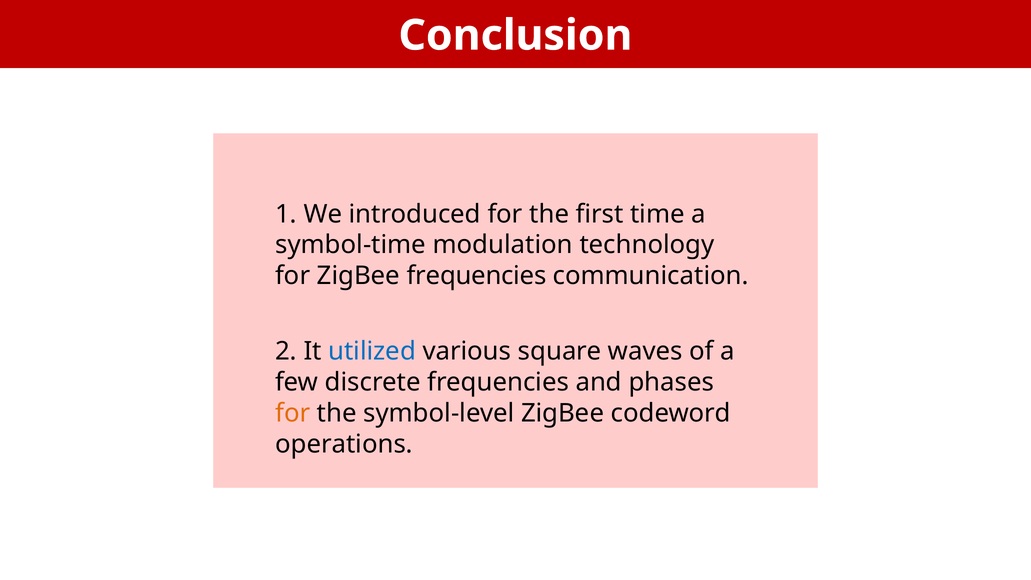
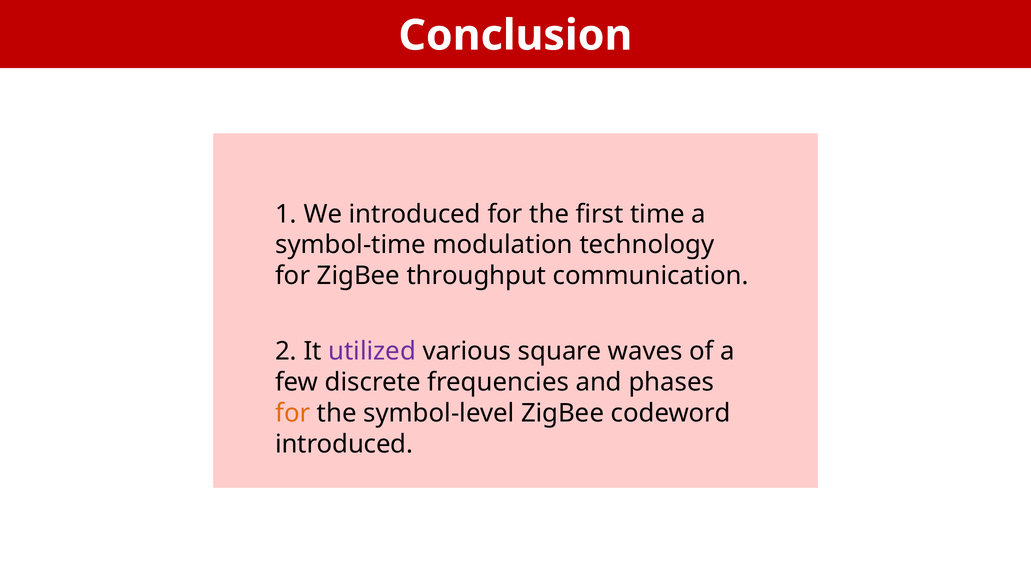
ZigBee frequencies: frequencies -> throughput (476, 276)
utilized colour: blue -> purple (372, 351)
operations: operations -> introduced (344, 444)
